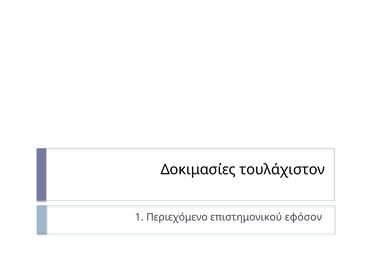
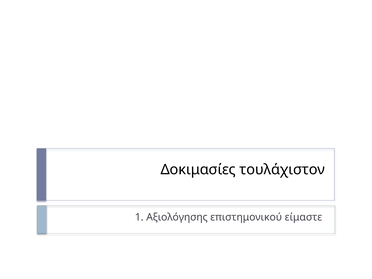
Περιεχόμενο: Περιεχόμενο -> Αξιολόγησης (177, 217)
εφόσον: εφόσον -> είμαστε (303, 217)
